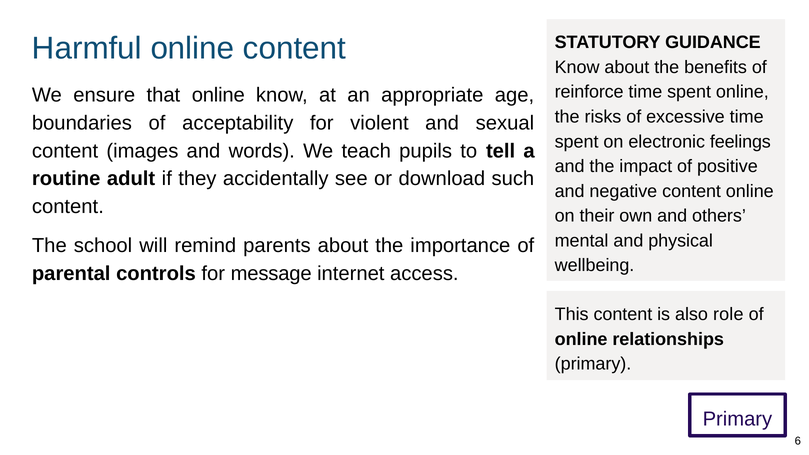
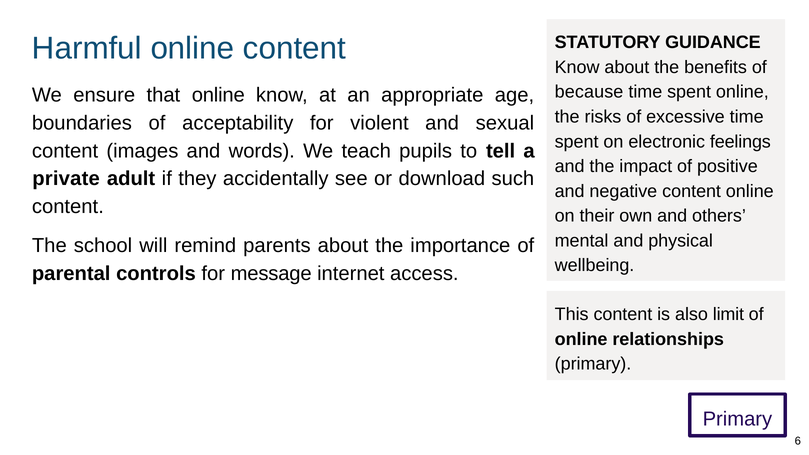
reinforce: reinforce -> because (589, 92)
routine: routine -> private (66, 179)
role: role -> limit (728, 314)
